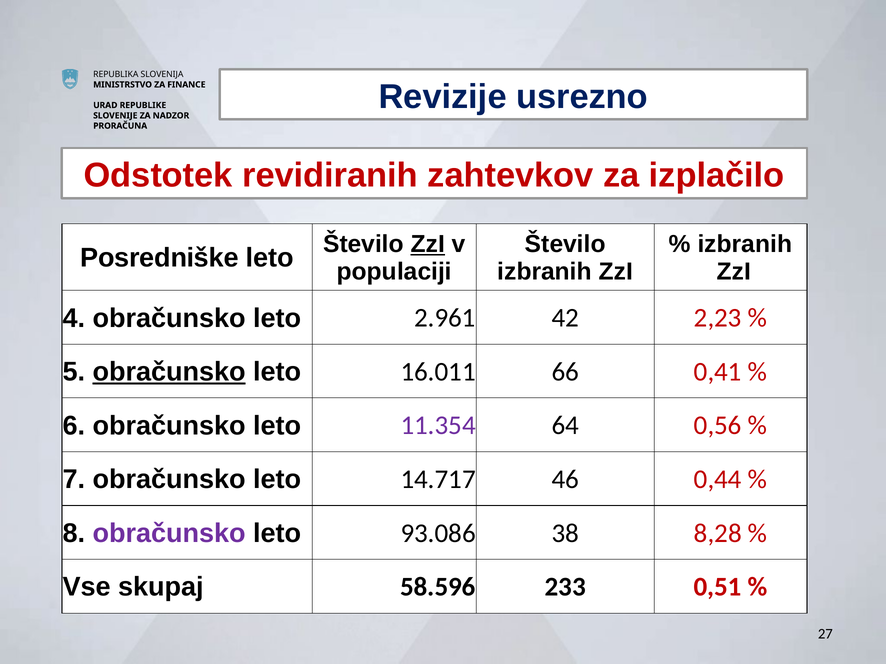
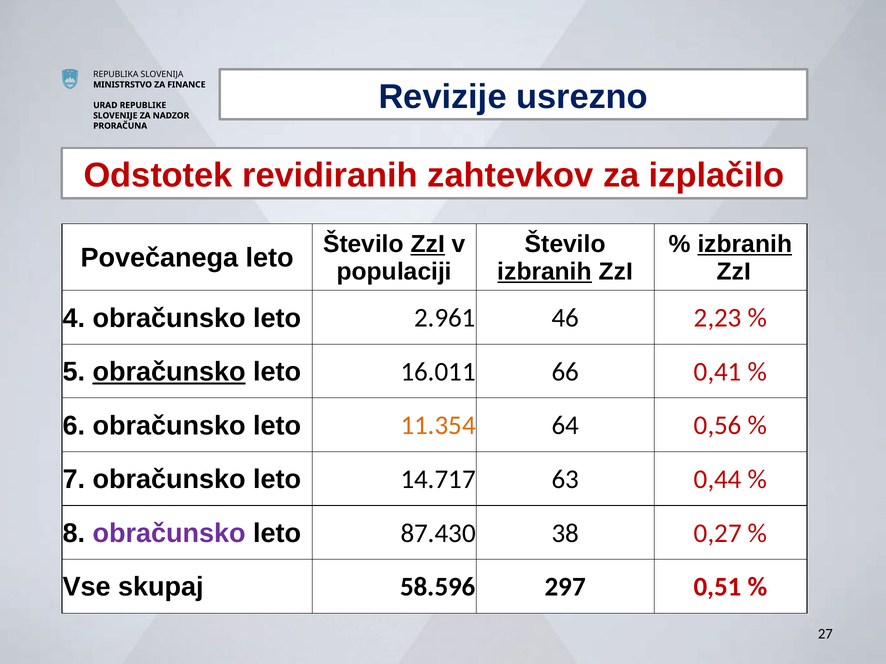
izbranih underline: none -> present (745, 244)
Posredniške: Posredniške -> Povečanega (159, 258)
izbranih underline: none -> present (545, 272)
42: 42 -> 46 (565, 318)
11.354 colour: purple -> orange (438, 426)
46: 46 -> 63 (565, 480)
93.086: 93.086 -> 87.430 (438, 533)
8,28: 8,28 -> 0,27 (718, 533)
233: 233 -> 297 (565, 587)
